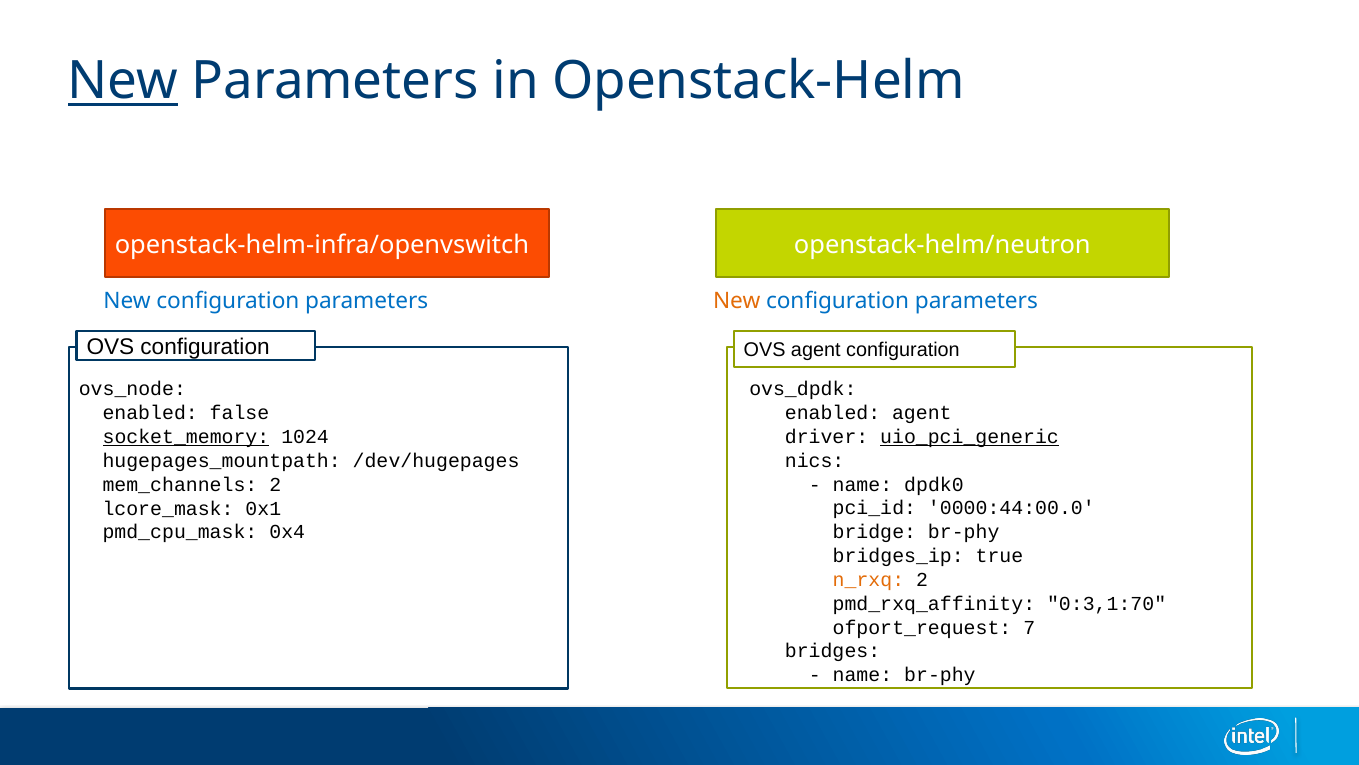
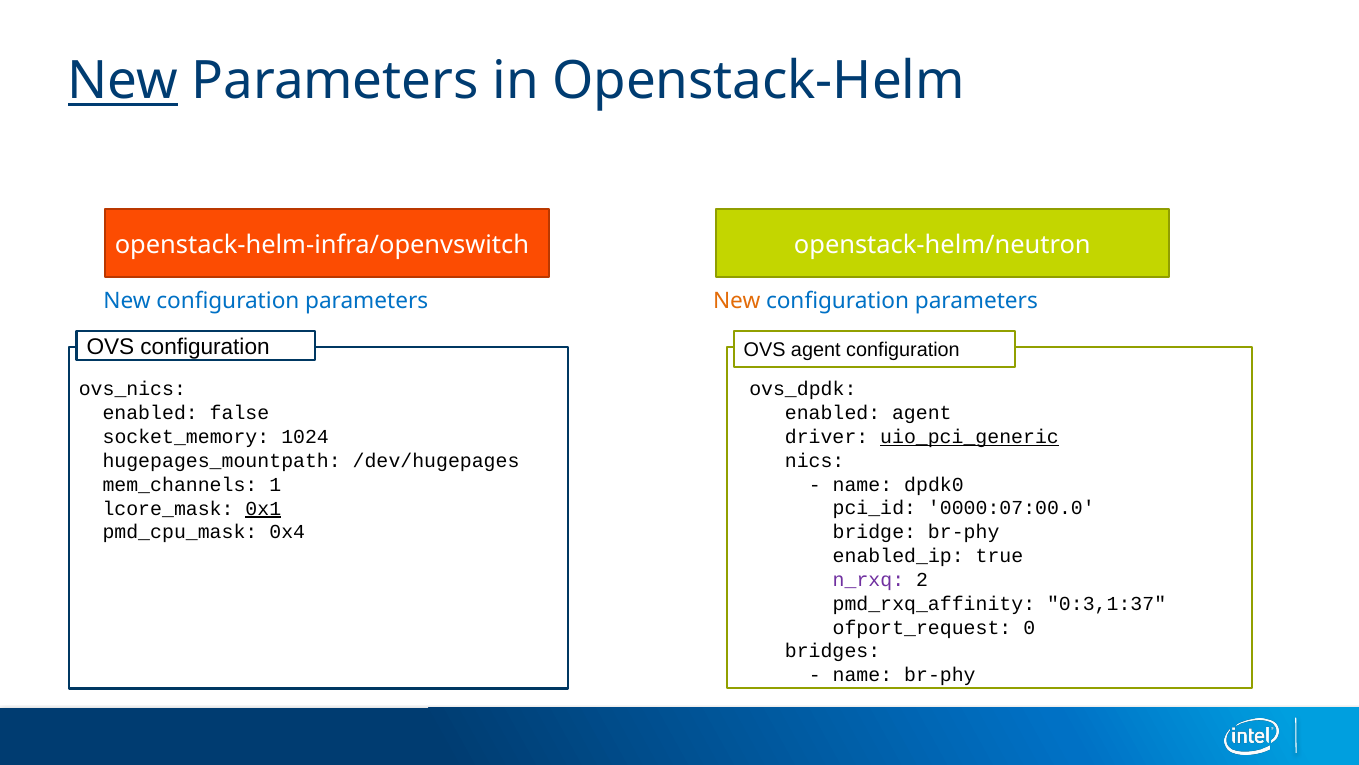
ovs_node: ovs_node -> ovs_nics (132, 389)
socket_memory underline: present -> none (186, 437)
mem_channels 2: 2 -> 1 (275, 484)
0x1 underline: none -> present (263, 508)
0000:44:00.0: 0000:44:00.0 -> 0000:07:00.0 (1011, 508)
bridges_ip: bridges_ip -> enabled_ip (898, 556)
n_rxq colour: orange -> purple (868, 579)
0:3,1:70: 0:3,1:70 -> 0:3,1:37 (1107, 603)
7: 7 -> 0 (1029, 627)
